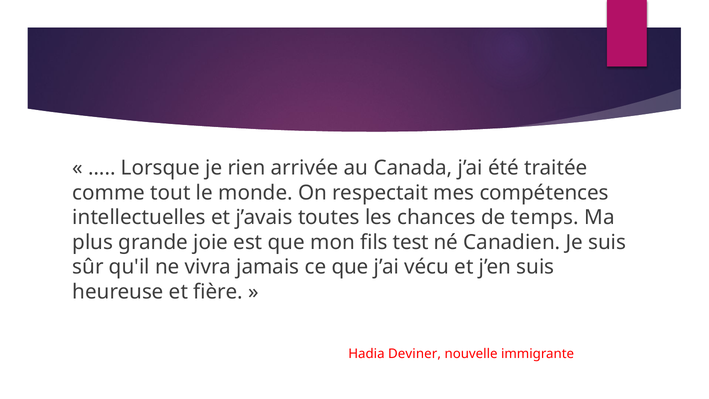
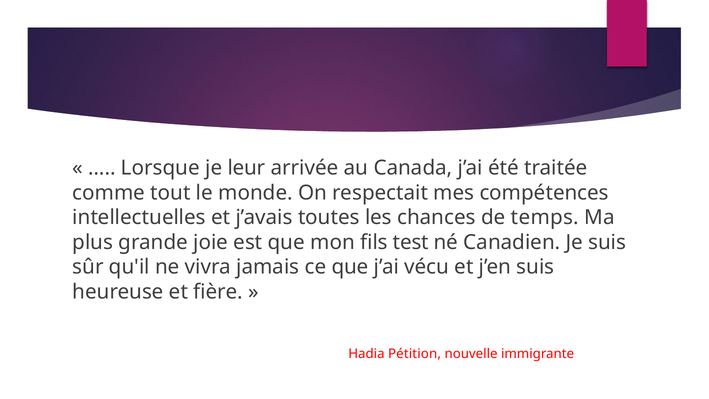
rien: rien -> leur (247, 168)
Deviner: Deviner -> Pétition (415, 354)
